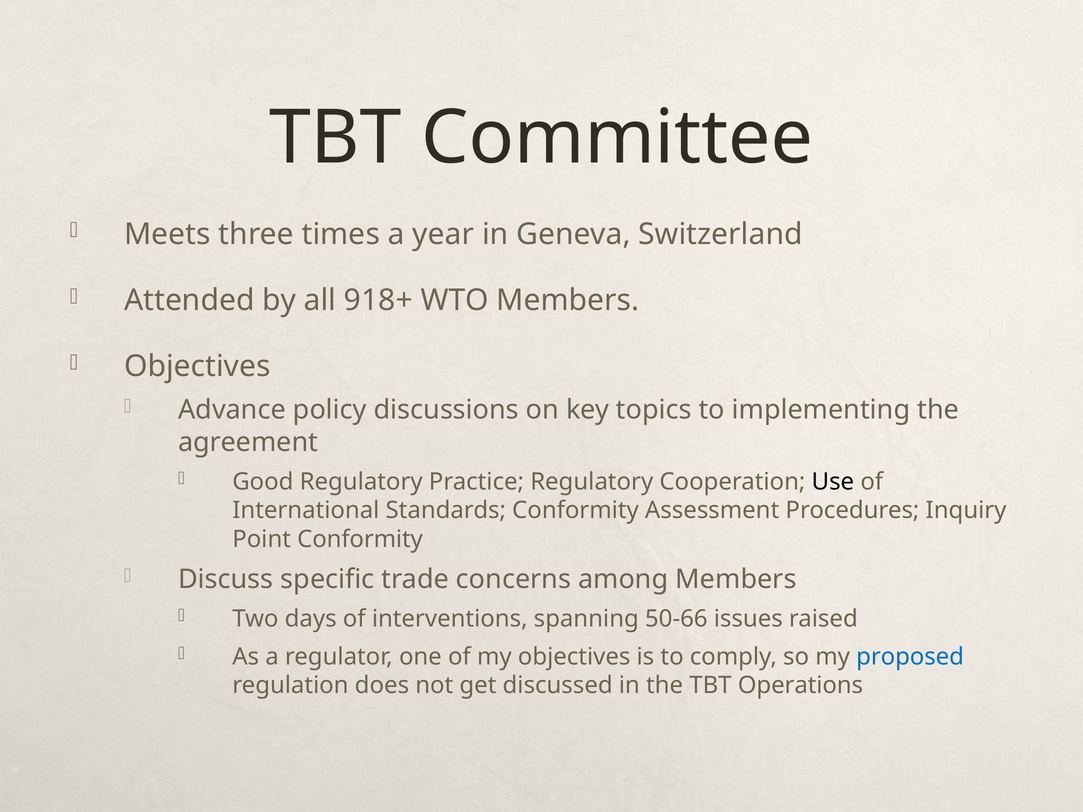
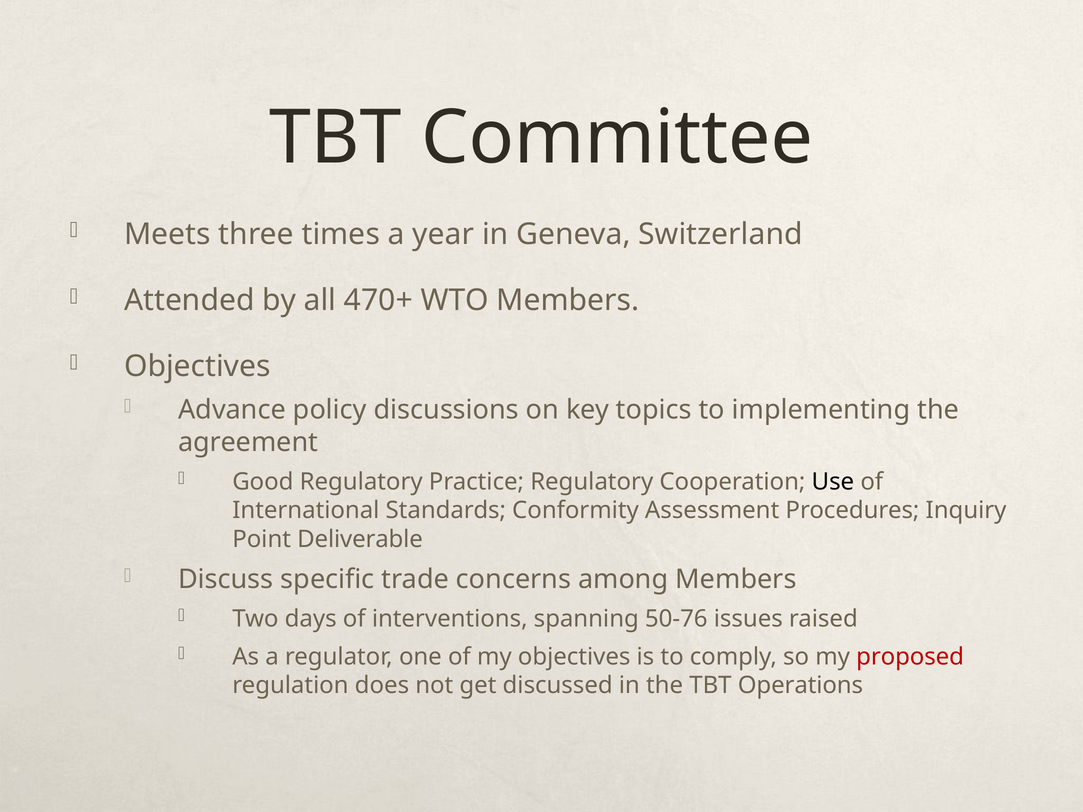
918+: 918+ -> 470+ (378, 300)
Point Conformity: Conformity -> Deliverable (360, 539)
50-66: 50-66 -> 50-76 (676, 619)
proposed colour: blue -> red (910, 657)
